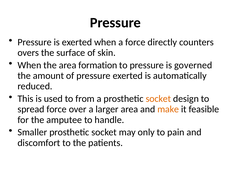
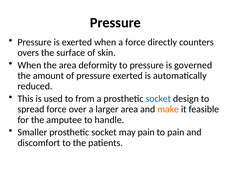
formation: formation -> deformity (98, 65)
socket colour: orange -> blue (158, 98)
may only: only -> pain (146, 132)
